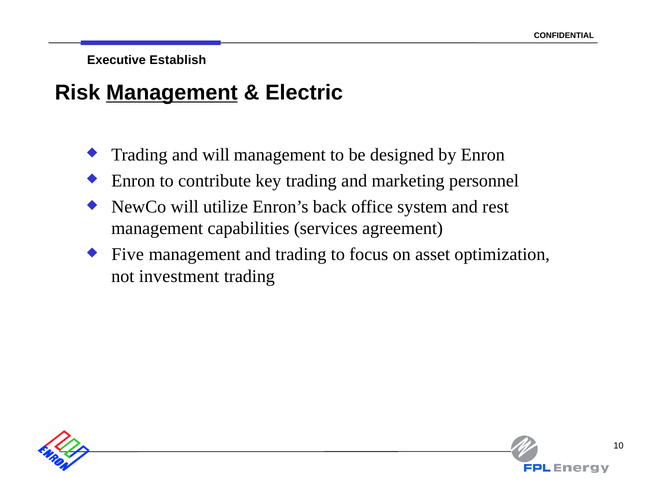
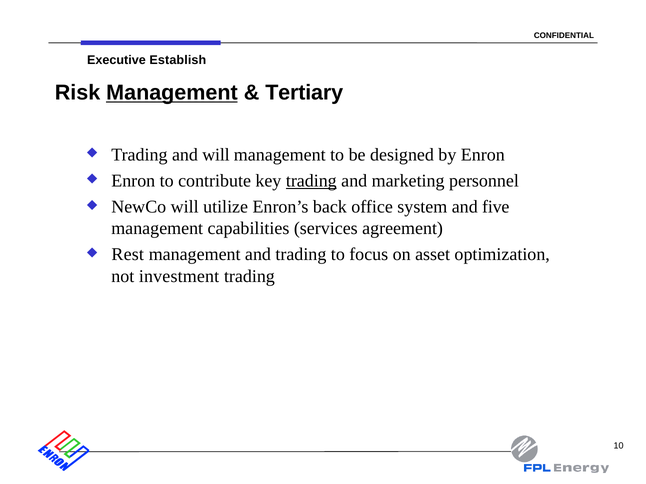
Electric: Electric -> Tertiary (304, 93)
trading underline: none -> present (311, 181)
rest: rest -> five (496, 207)
Five: Five -> Rest (128, 255)
